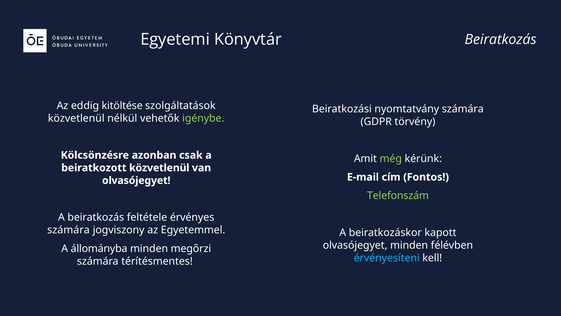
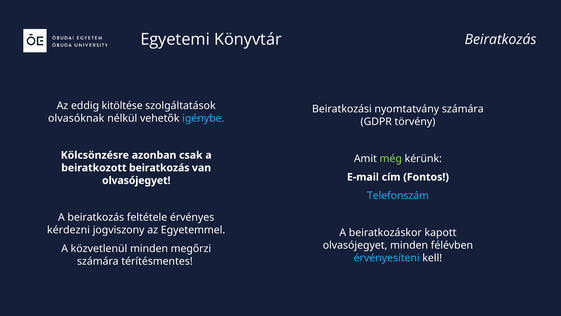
közvetlenül: közvetlenül -> olvasóknak (76, 118)
igénybe colour: light green -> light blue (203, 118)
beiratkozott közvetlenül: közvetlenül -> beiratkozás (159, 168)
Telefonszám colour: light green -> light blue (398, 195)
számára: számára -> kérdezni (68, 230)
állományba: állományba -> közvetlenül (99, 248)
